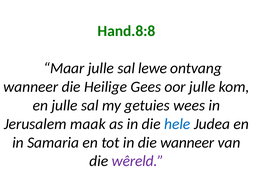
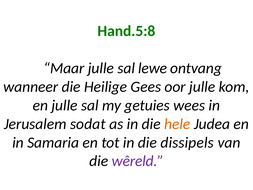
Hand.8:8: Hand.8:8 -> Hand.5:8 (126, 31)
maak: maak -> sodat (88, 124)
hele colour: blue -> orange (177, 124)
die wanneer: wanneer -> dissipels (187, 142)
